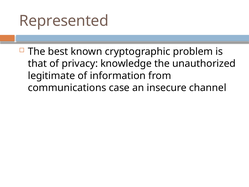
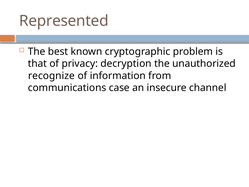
knowledge: knowledge -> decryption (126, 64)
legitimate: legitimate -> recognize (51, 76)
